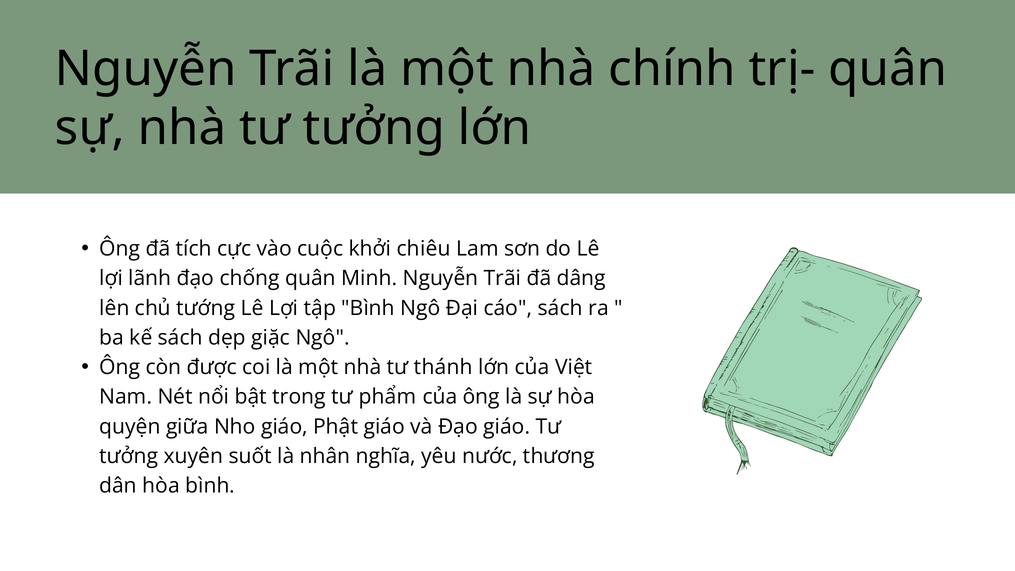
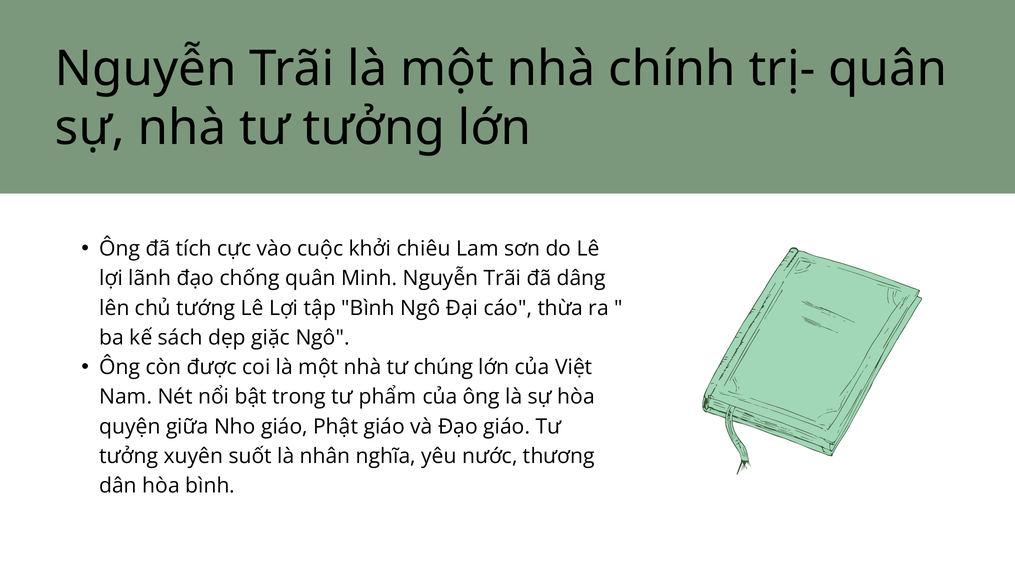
cáo sách: sách -> thừa (560, 308)
thánh: thánh -> chúng (443, 367)
